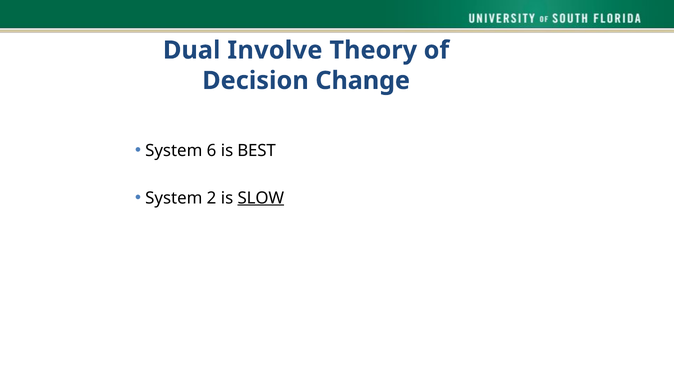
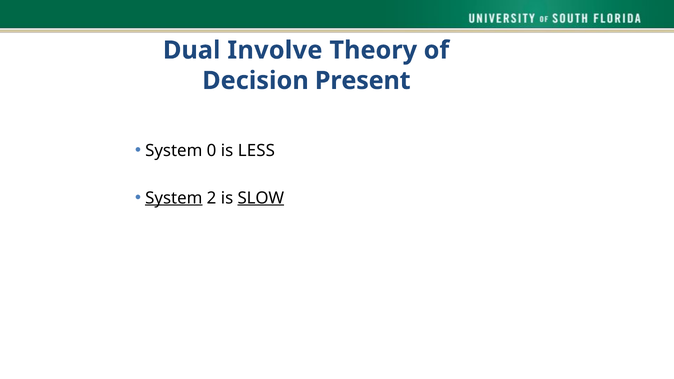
Change: Change -> Present (363, 81)
6: 6 -> 0 (212, 151)
BEST: BEST -> LESS (256, 151)
System underline: none -> present (174, 198)
